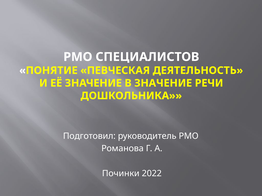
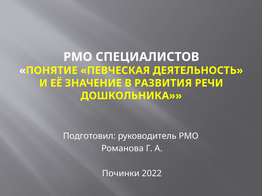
В ЗНАЧЕНИЕ: ЗНАЧЕНИЕ -> РАЗВИТИЯ (163, 83)
